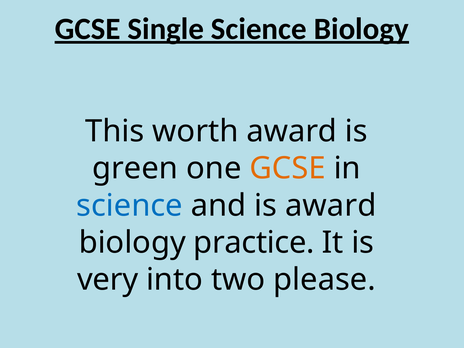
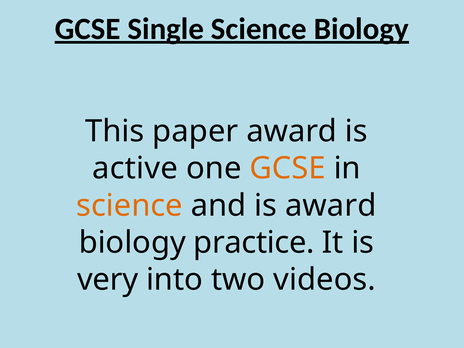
worth: worth -> paper (195, 131)
green: green -> active (135, 168)
science colour: blue -> orange (130, 205)
please: please -> videos (324, 280)
